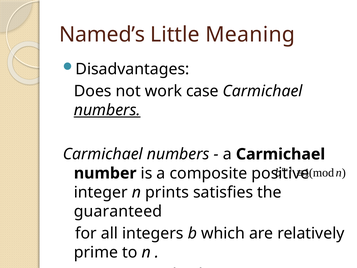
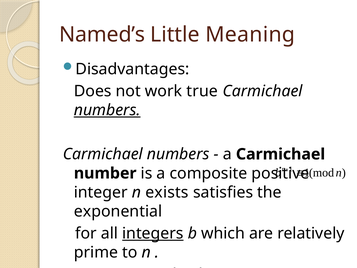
case: case -> true (202, 91)
prints: prints -> exists (167, 192)
guaranteed: guaranteed -> exponential (118, 211)
integers underline: none -> present (153, 233)
